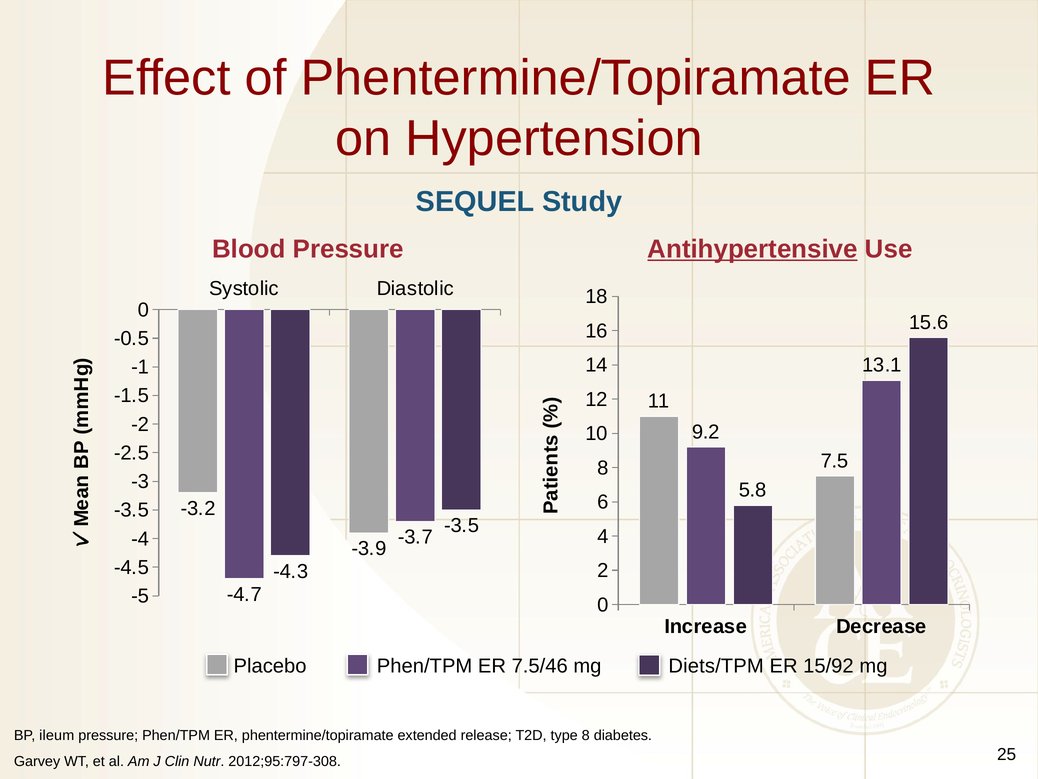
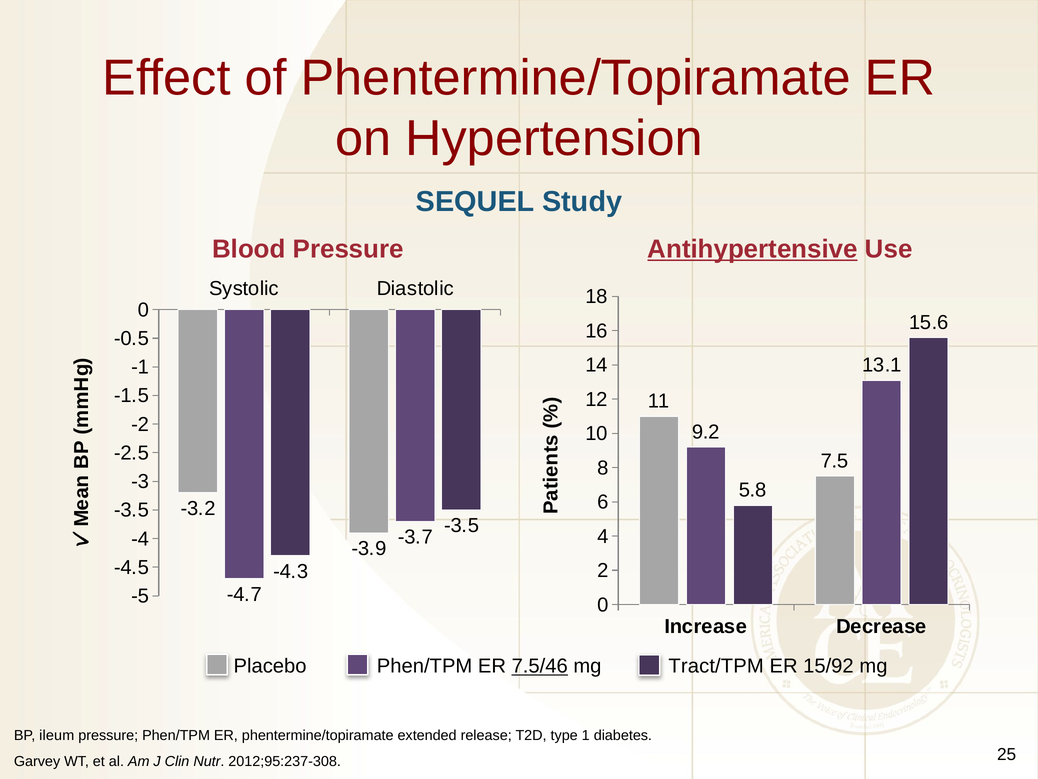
7.5/46 underline: none -> present (540, 666)
Diets/TPM: Diets/TPM -> Tract/TPM (716, 666)
type 8: 8 -> 1 (586, 735)
2012;95:797-308: 2012;95:797-308 -> 2012;95:237-308 (285, 761)
